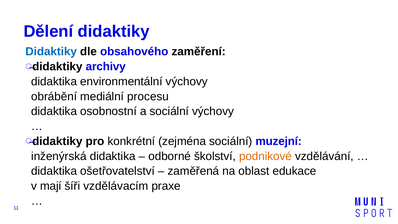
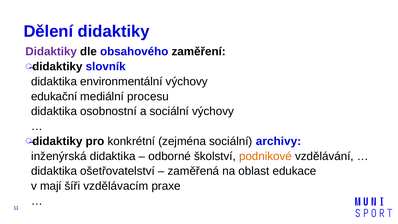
Didaktiky colour: blue -> purple (51, 52)
archivy: archivy -> slovník (106, 67)
obrábění: obrábění -> edukační (54, 96)
muzejní: muzejní -> archivy (278, 141)
